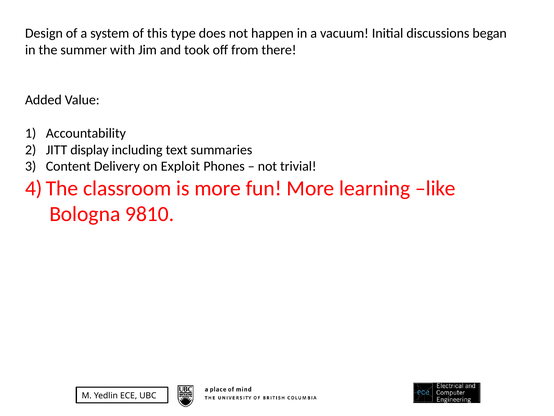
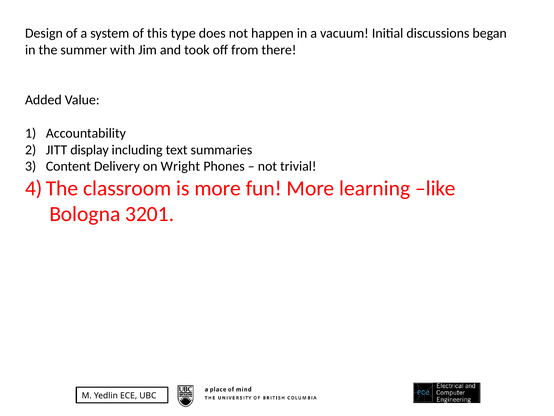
Exploit: Exploit -> Wright (180, 166)
9810: 9810 -> 3201 (150, 214)
